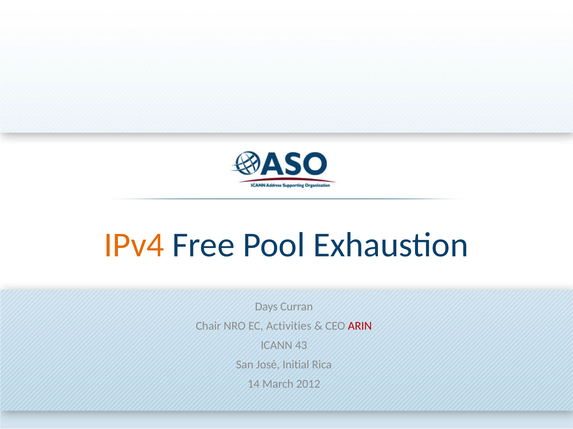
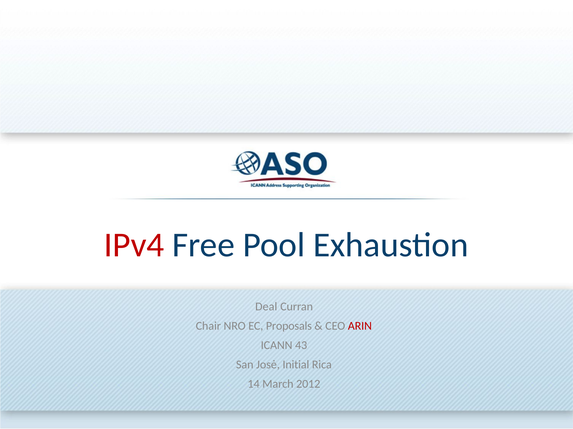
IPv4 colour: orange -> red (134, 245)
Days: Days -> Deal (266, 307)
Activities: Activities -> Proposals (289, 326)
